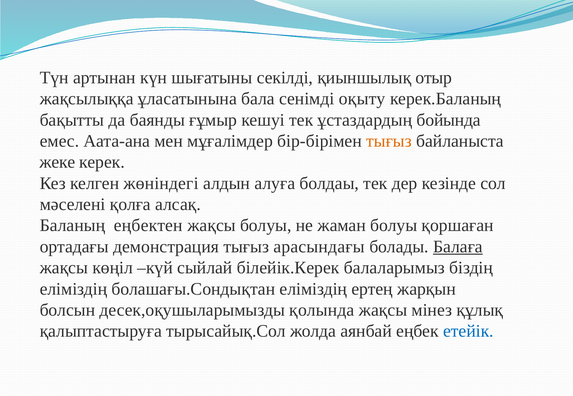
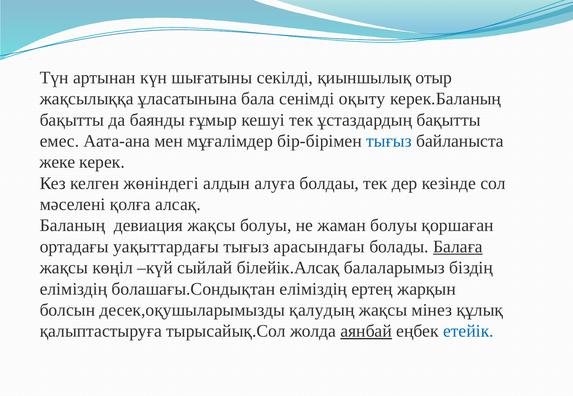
ұстаздардың бойында: бойында -> бақытты (449, 120)
тығыз colour: orange -> blue (389, 141)
еңбектен: еңбектен -> девиация (148, 226)
демонстрация: демонстрация -> уақыттардағы (166, 247)
білейік.Керек: білейік.Керек -> білейік.Алсақ (288, 268)
қолында: қолында -> қалудың (322, 311)
аянбай underline: none -> present (366, 332)
